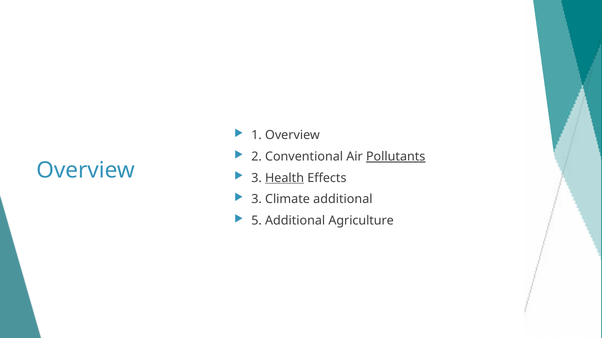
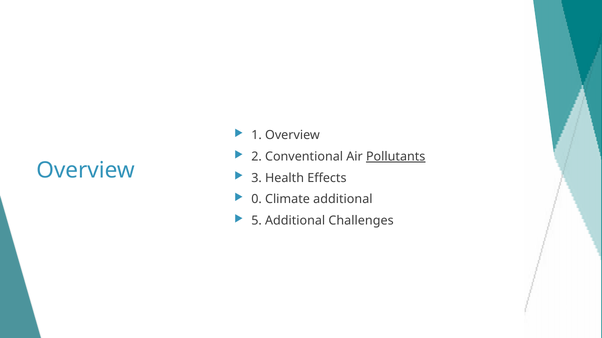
Health underline: present -> none (285, 178)
3: 3 -> 0 (257, 200)
Agriculture: Agriculture -> Challenges (361, 221)
